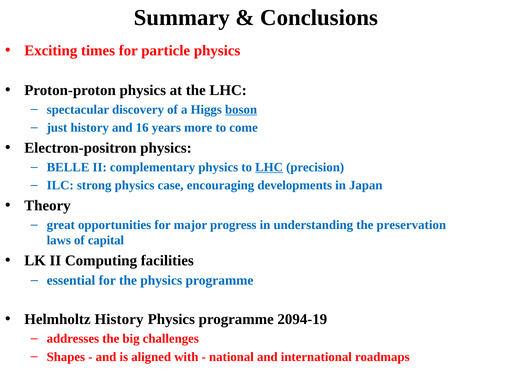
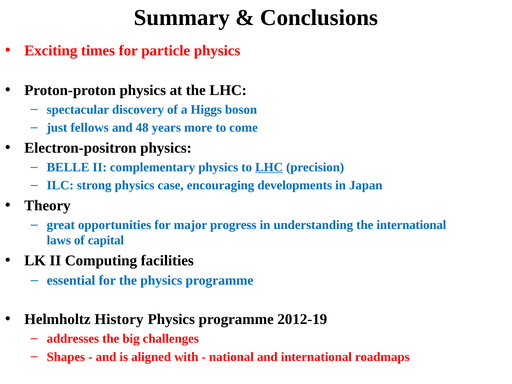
boson underline: present -> none (241, 110)
just history: history -> fellows (90, 128)
16: 16 -> 48 (142, 128)
the preservation: preservation -> international (411, 225)
2094-19: 2094-19 -> 2012-19 (302, 319)
